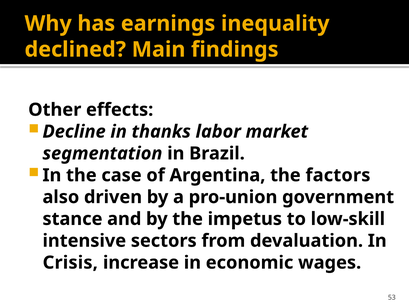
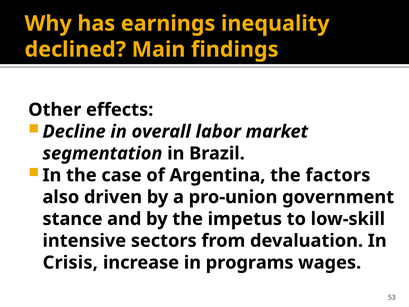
thanks: thanks -> overall (161, 131)
economic: economic -> programs (250, 262)
